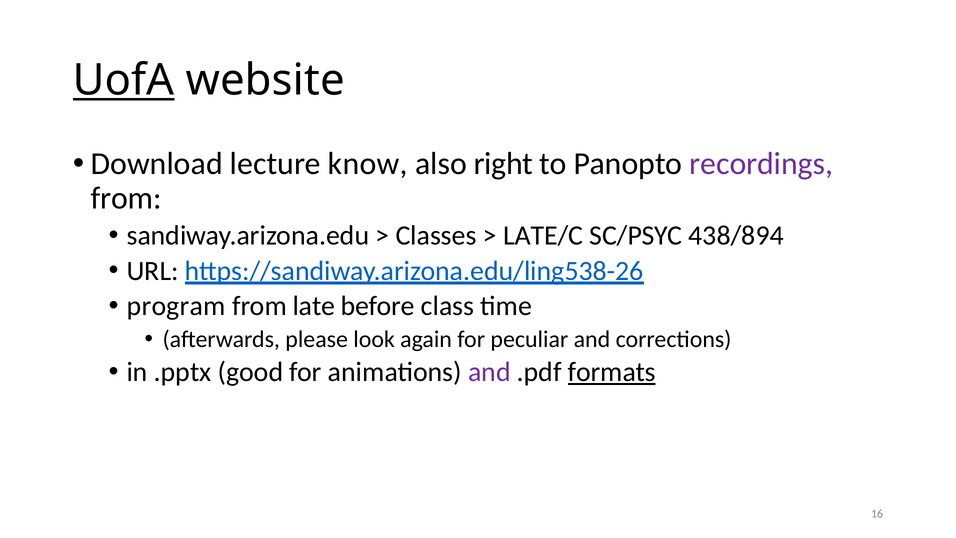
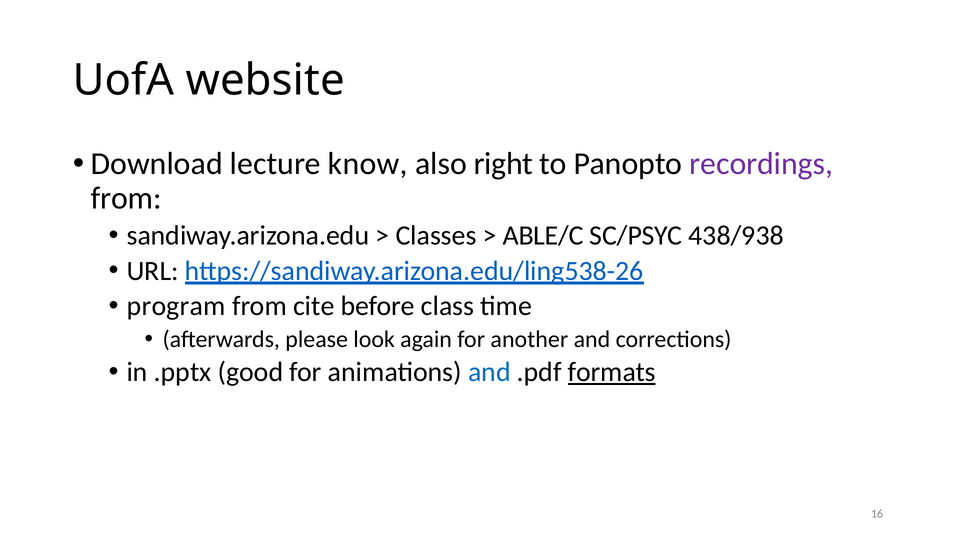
UofA underline: present -> none (124, 80)
LATE/C: LATE/C -> ABLE/C (543, 235)
438/894: 438/894 -> 438/938 (736, 235)
late: late -> cite (314, 306)
peculiar: peculiar -> another (529, 339)
and colour: purple -> blue (489, 372)
